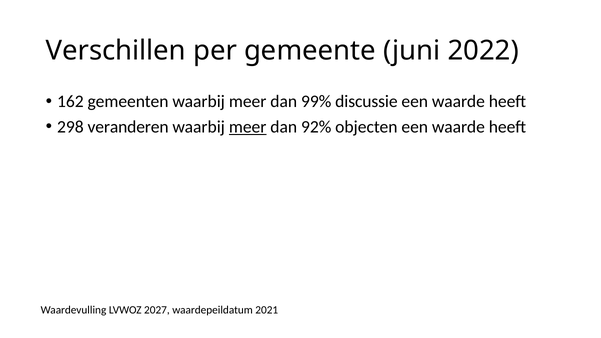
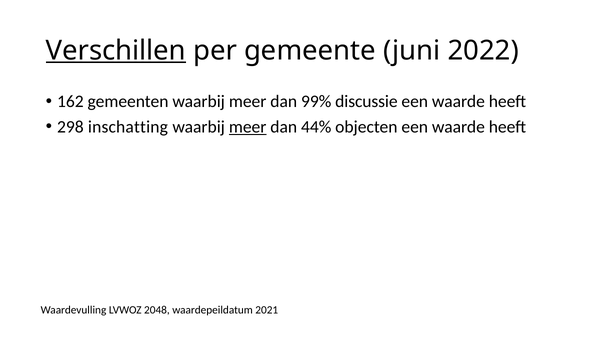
Verschillen underline: none -> present (116, 50)
veranderen: veranderen -> inschatting (128, 127)
92%: 92% -> 44% (316, 127)
2027: 2027 -> 2048 (157, 310)
